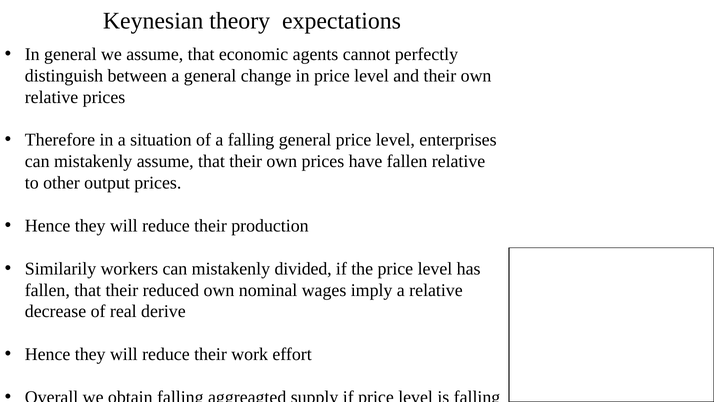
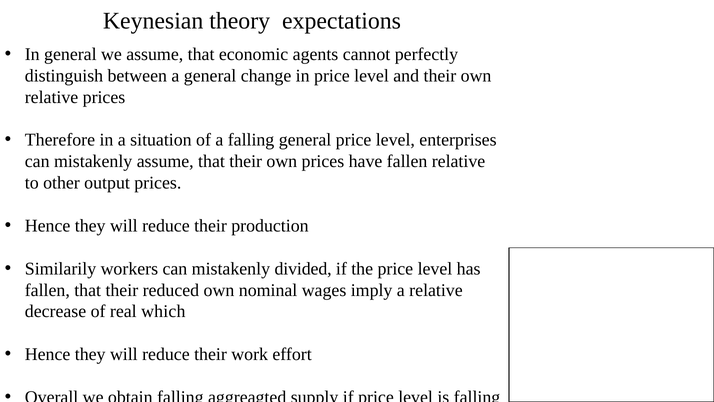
derive: derive -> which (163, 311)
